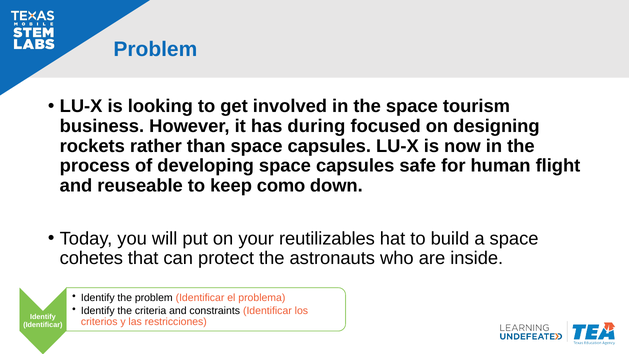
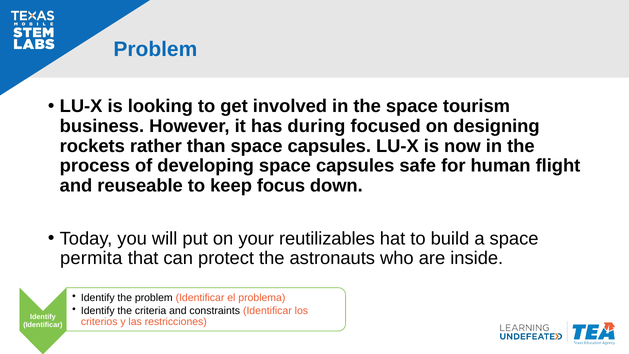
como: como -> focus (281, 186)
cohetes: cohetes -> permita (91, 258)
